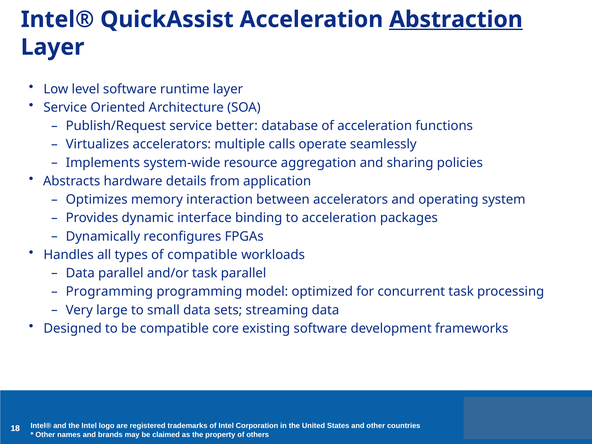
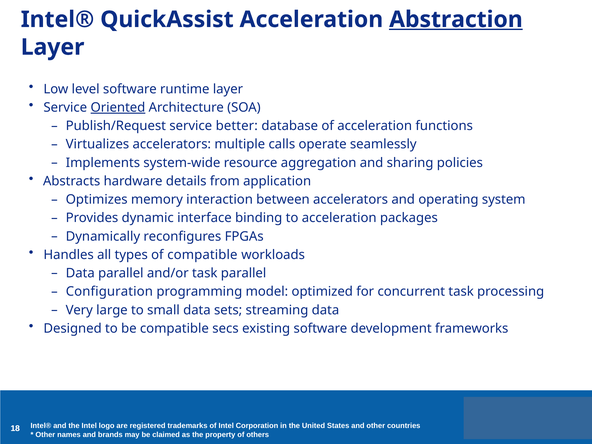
Oriented underline: none -> present (118, 107)
Programming: Programming -> Configuration (109, 292)
core: core -> secs (225, 328)
